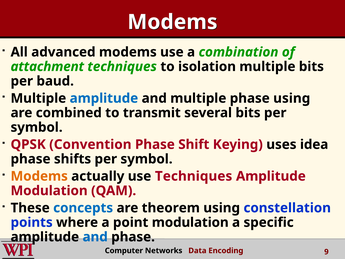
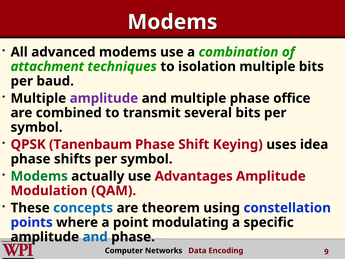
amplitude colour: blue -> purple (104, 98)
phase using: using -> office (292, 98)
Convention: Convention -> Tanenbaum (90, 144)
Modems colour: orange -> green (39, 176)
use Techniques: Techniques -> Advantages (194, 176)
point modulation: modulation -> modulating (190, 222)
